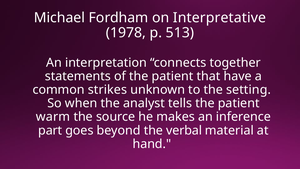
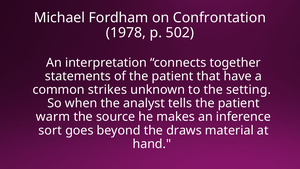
Interpretative: Interpretative -> Confrontation (219, 18)
513: 513 -> 502 (180, 33)
part: part -> sort (50, 130)
verbal: verbal -> draws (184, 130)
